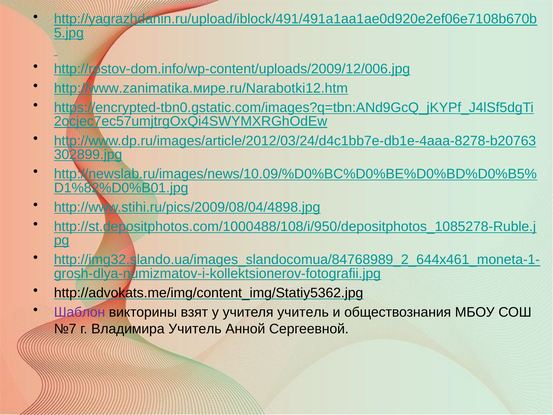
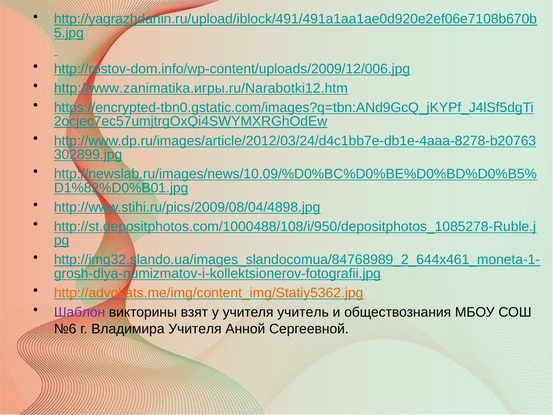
http://www.zanimatika.мире.ru/Narabotki12.htm: http://www.zanimatika.мире.ru/Narabotki12.htm -> http://www.zanimatika.игры.ru/Narabotki12.htm (201, 88)
http://advokats.me/img/content_img/Statiy5362.jpg colour: black -> orange (209, 293)
№7: №7 -> №6 (65, 329)
Владимира Учитель: Учитель -> Учителя (195, 329)
